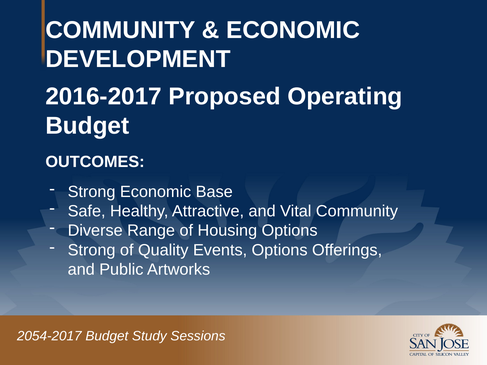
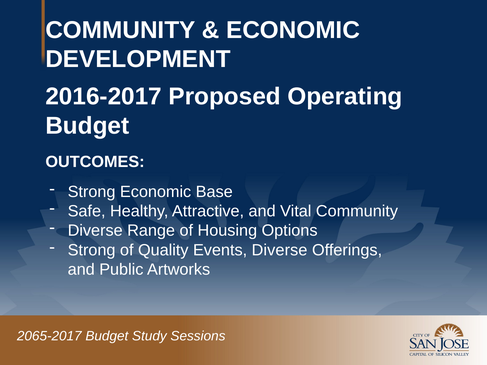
Events Options: Options -> Diverse (280, 250)
2054-2017: 2054-2017 -> 2065-2017 (49, 336)
